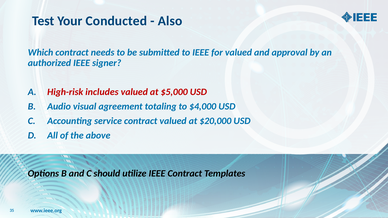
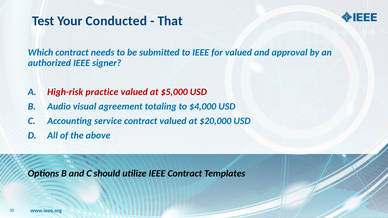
Also: Also -> That (170, 21)
includes: includes -> practice (102, 92)
